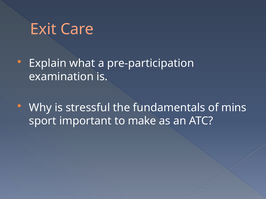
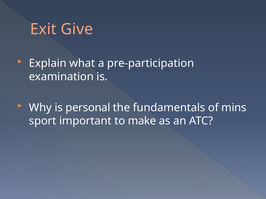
Care: Care -> Give (77, 29)
stressful: stressful -> personal (88, 108)
